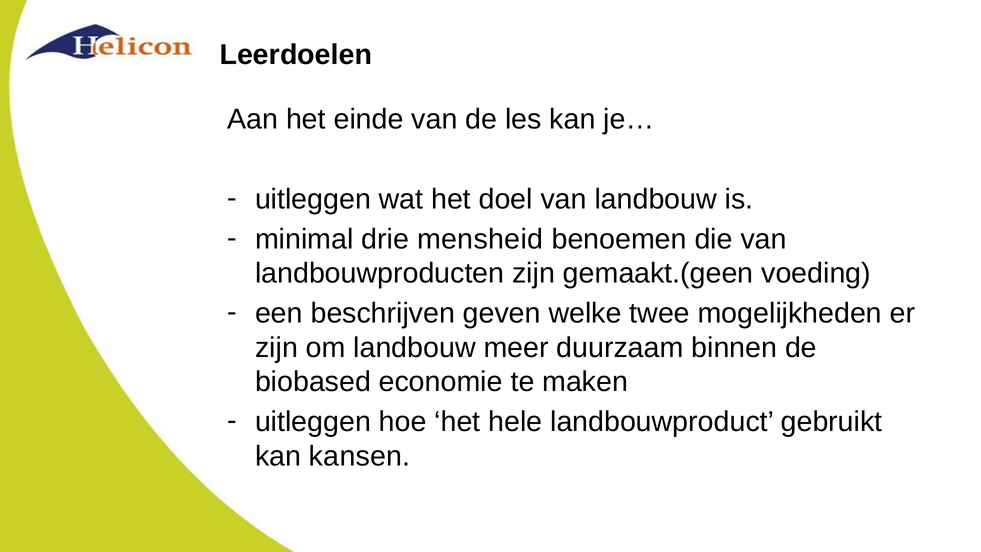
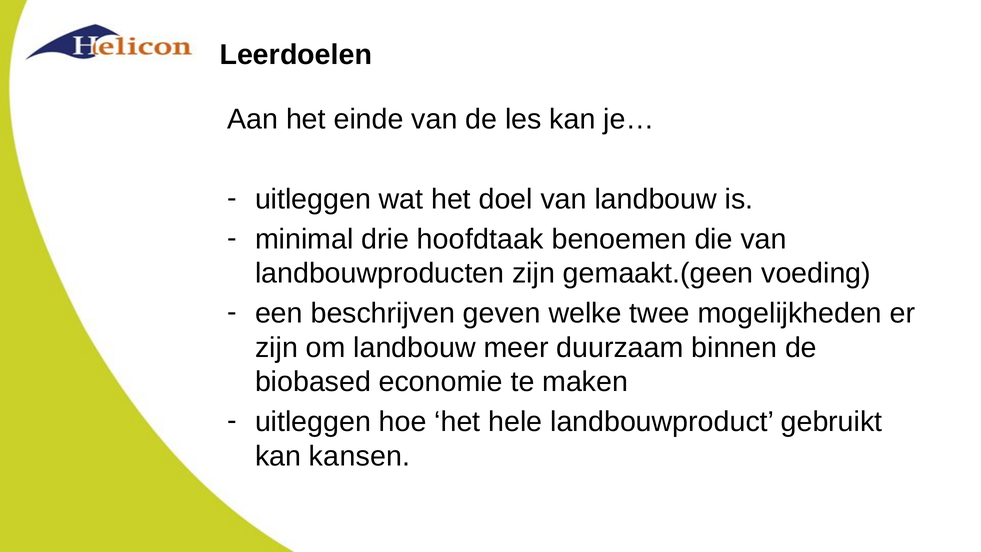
mensheid: mensheid -> hoofdtaak (480, 239)
